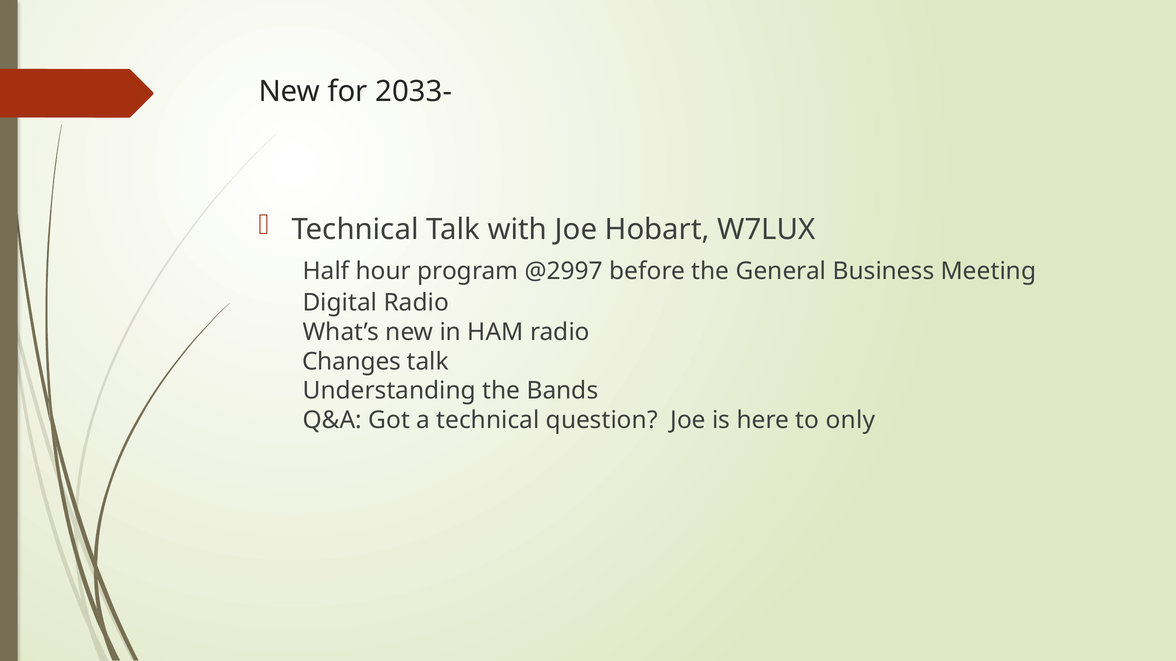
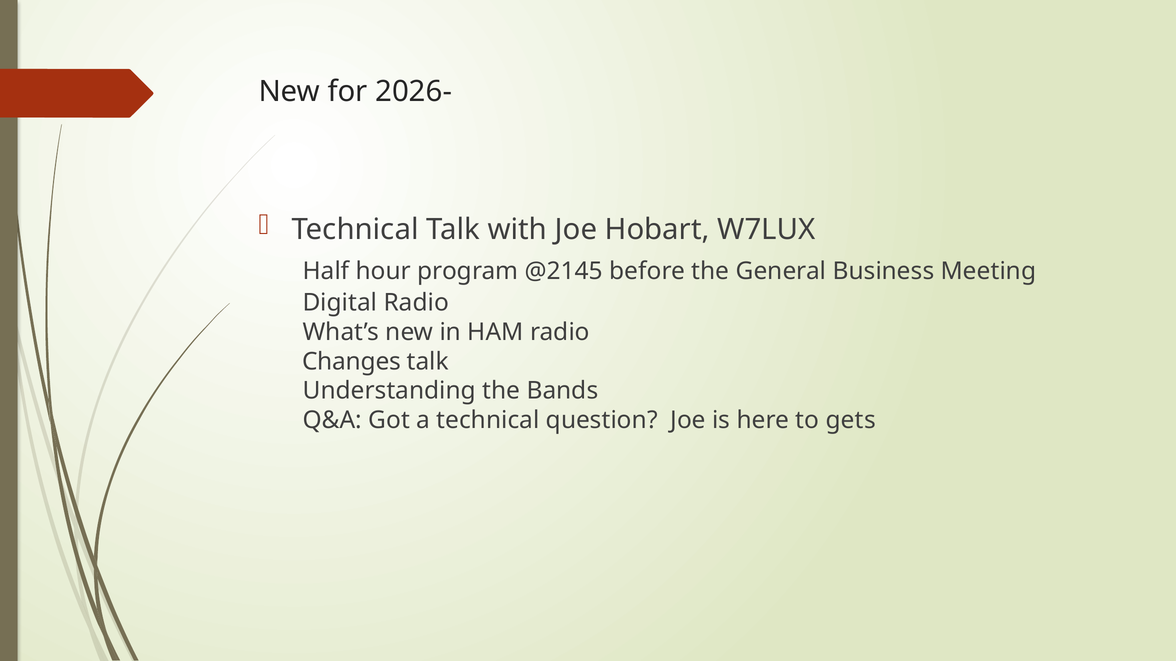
2033-: 2033- -> 2026- (414, 92)
@2997: @2997 -> @2145 (564, 271)
only: only -> gets (851, 421)
